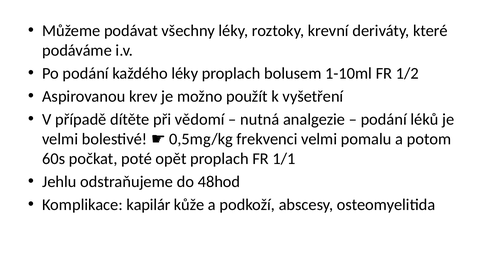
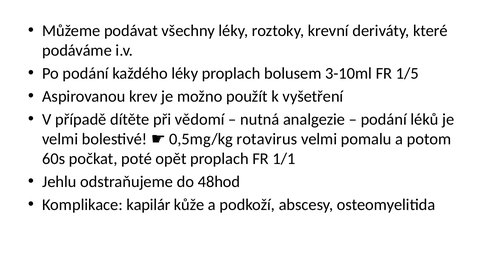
1-10ml: 1-10ml -> 3-10ml (349, 73)
1/2: 1/2 -> 1/5 (407, 73)
frekvenci: frekvenci -> rotavirus (267, 139)
